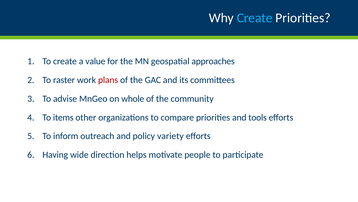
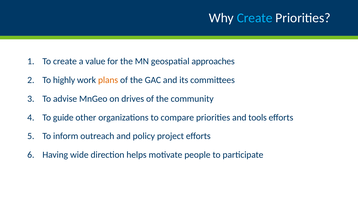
raster: raster -> highly (64, 80)
plans colour: red -> orange (108, 80)
whole: whole -> drives (133, 98)
items: items -> guide (63, 117)
variety: variety -> project (170, 136)
